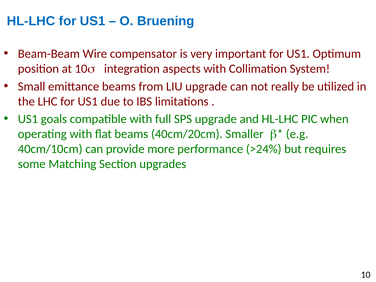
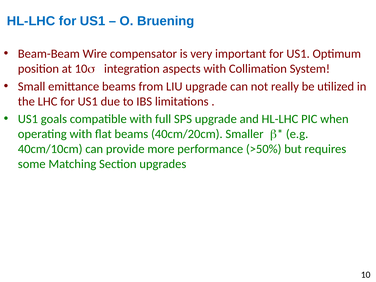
>24%: >24% -> >50% (264, 149)
